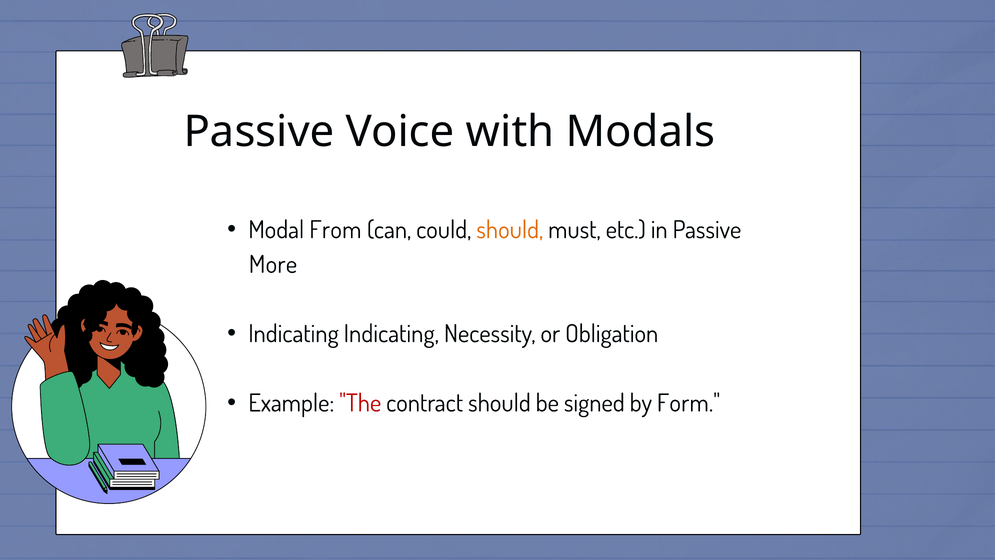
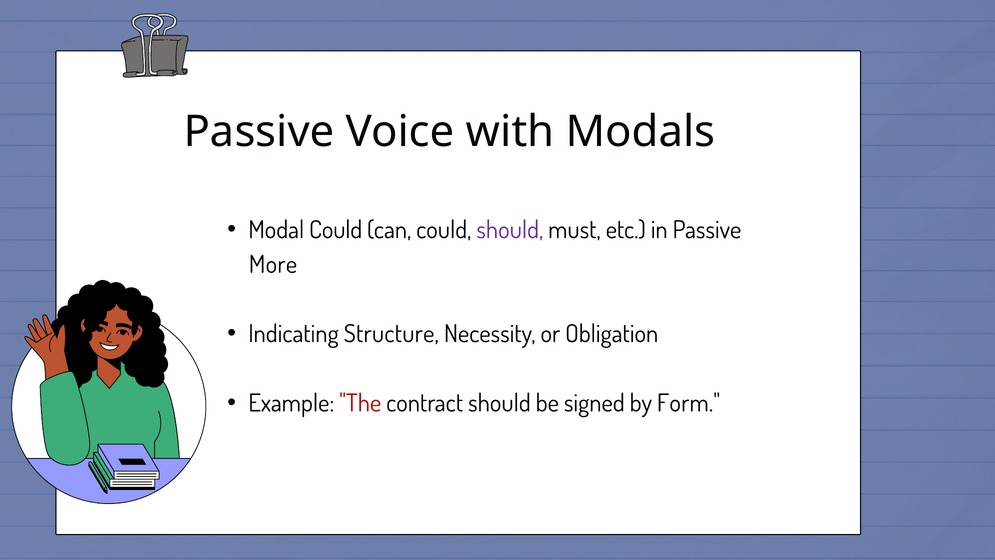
Modal From: From -> Could (336, 230)
should colour: orange -> purple (510, 230)
Indicating Indicating: Indicating -> Structure (391, 334)
